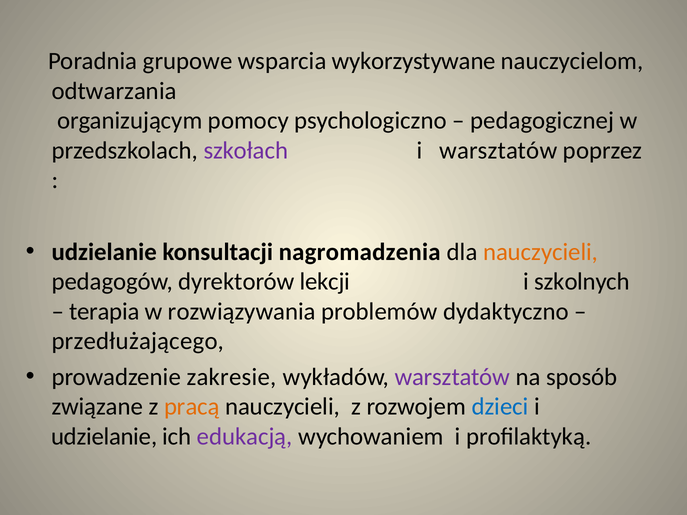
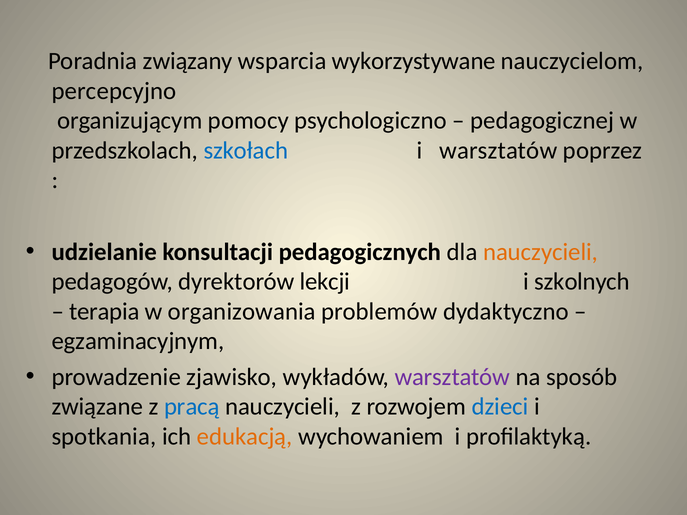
grupowe: grupowe -> związany (188, 61)
odtwarzania: odtwarzania -> percepcyjno (114, 91)
szkołach colour: purple -> blue (246, 151)
nagromadzenia: nagromadzenia -> pedagogicznych (360, 252)
rozwiązywania: rozwiązywania -> organizowania (242, 312)
przedłużającego: przedłużającego -> egzaminacyjnym (138, 341)
zakresie: zakresie -> zjawisko (232, 377)
pracą colour: orange -> blue (192, 407)
udzielanie: udzielanie -> spotkania (104, 437)
edukacją colour: purple -> orange (245, 437)
